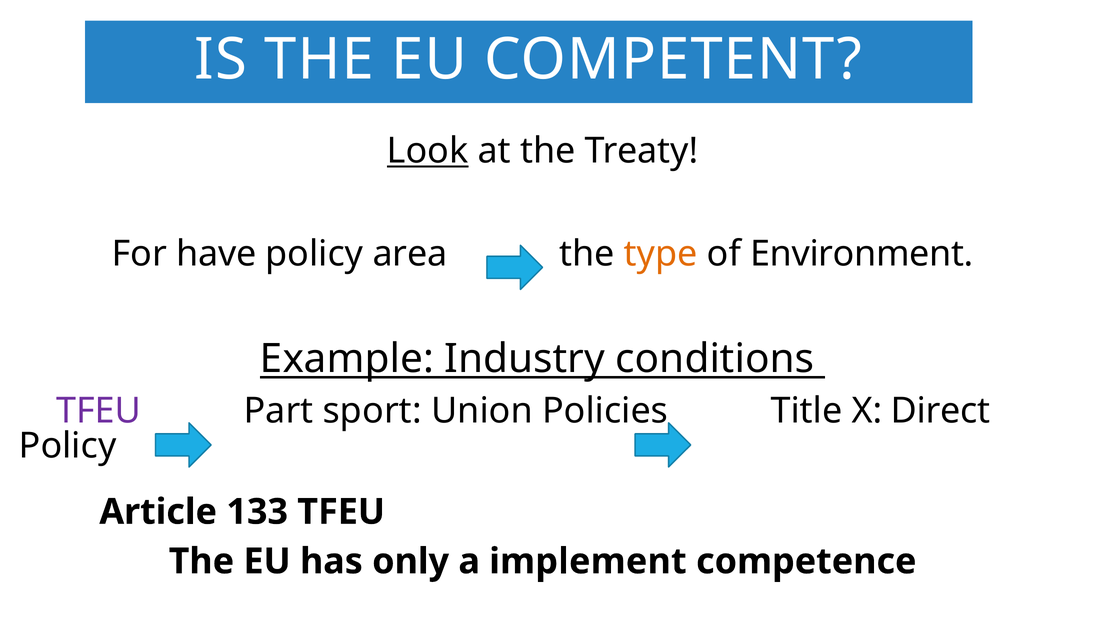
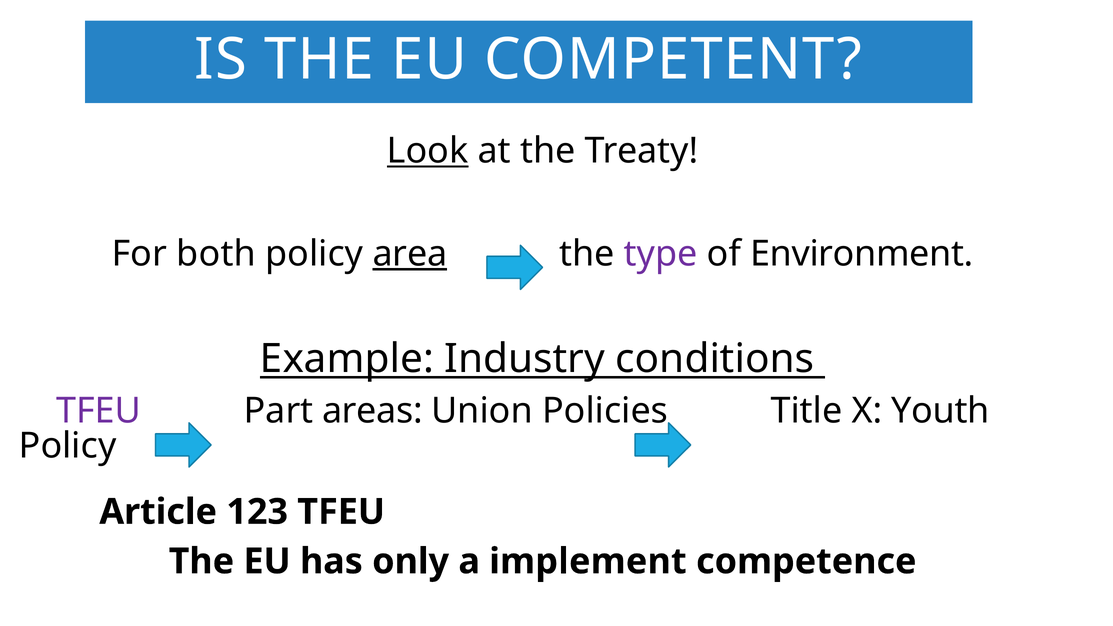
have: have -> both (216, 254)
area underline: none -> present (410, 254)
type colour: orange -> purple (661, 254)
sport: sport -> areas (372, 411)
Direct: Direct -> Youth (940, 411)
133: 133 -> 123 (257, 512)
